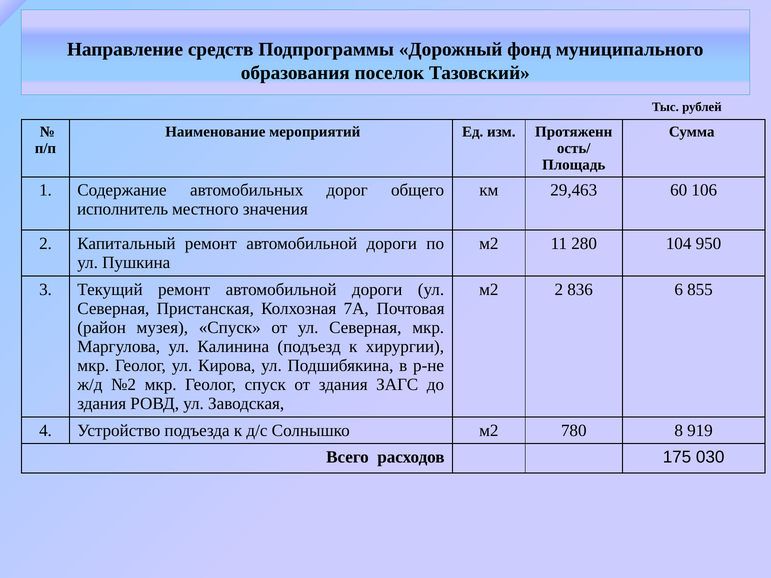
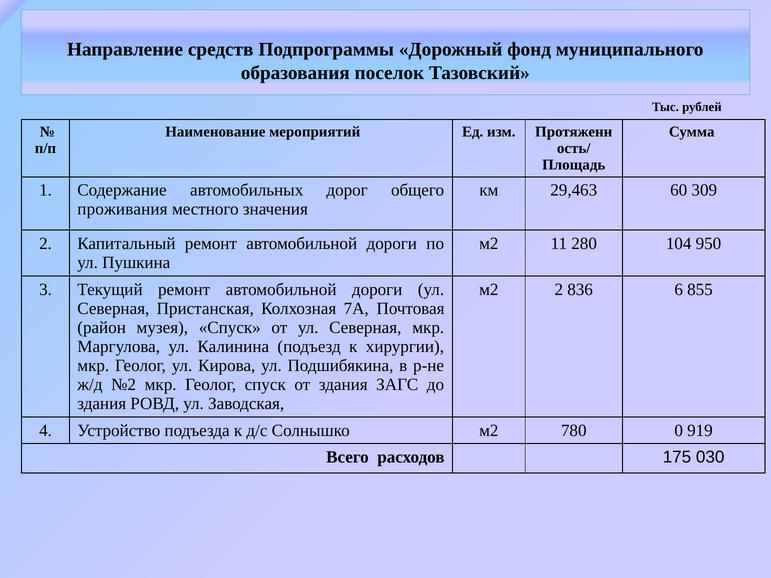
106: 106 -> 309 (704, 190)
исполнитель: исполнитель -> проживания (122, 209)
8: 8 -> 0 (679, 431)
